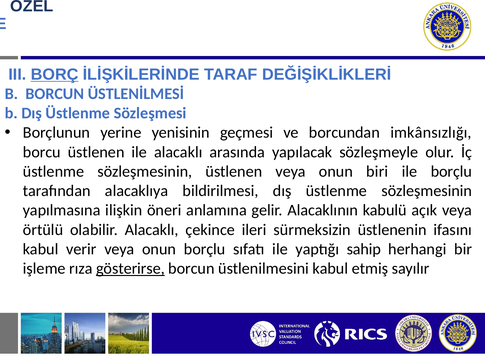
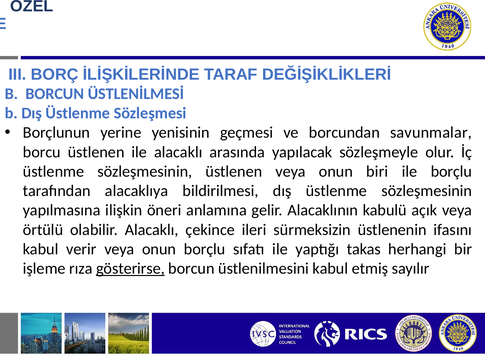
BORÇ underline: present -> none (55, 74)
imkânsızlığı: imkânsızlığı -> savunmalar (431, 133)
sahip: sahip -> takas (364, 249)
